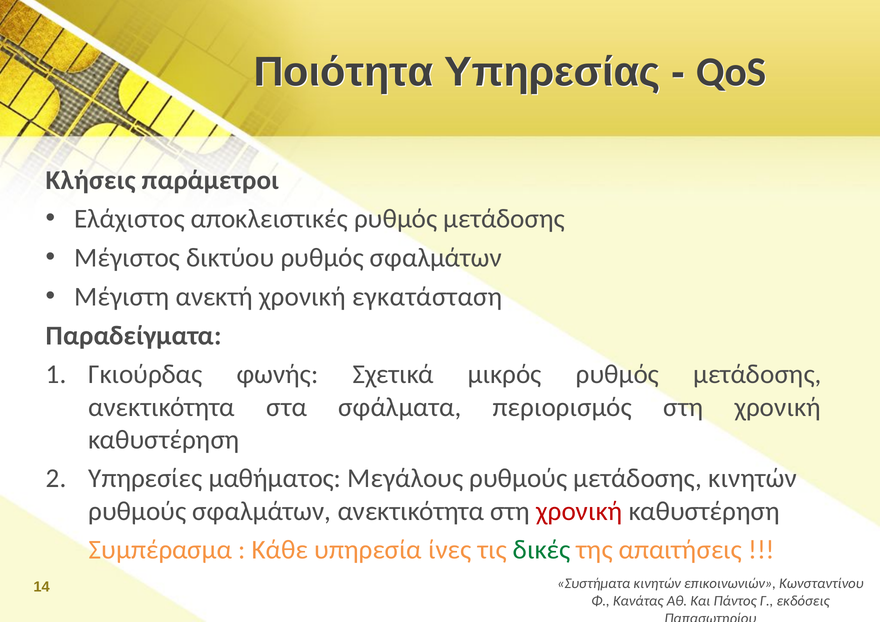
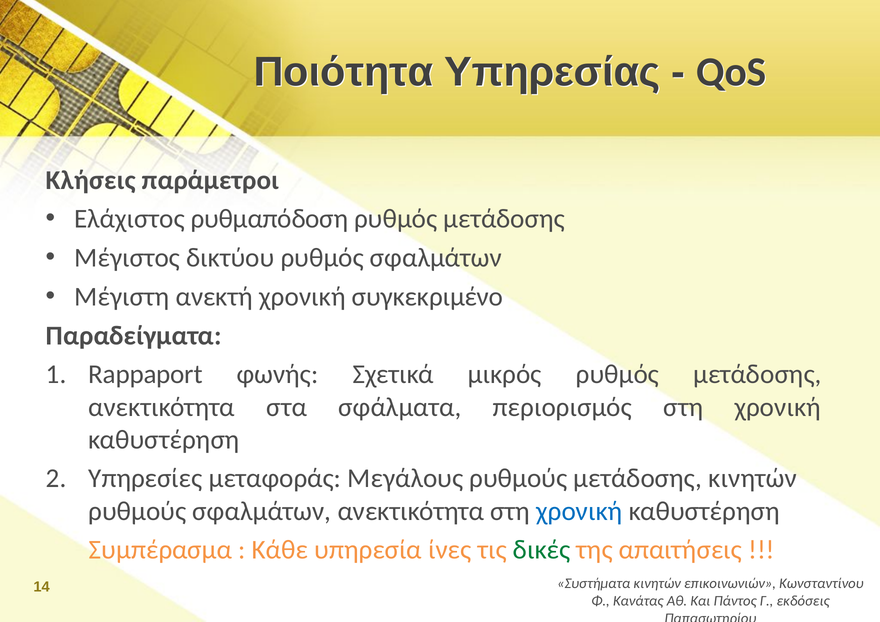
αποκλειστικές: αποκλειστικές -> ρυθμαπόδοση (270, 219)
εγκατάσταση: εγκατάσταση -> συγκεκριμένο (428, 297)
Γκιούρδας: Γκιούρδας -> Rappaport (146, 374)
μαθήματος: μαθήματος -> μεταφοράς (275, 478)
χρονική colour: red -> blue (579, 511)
